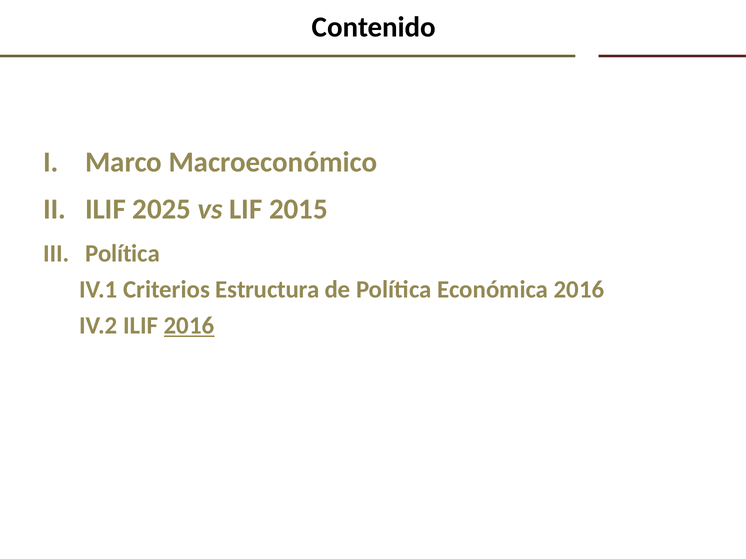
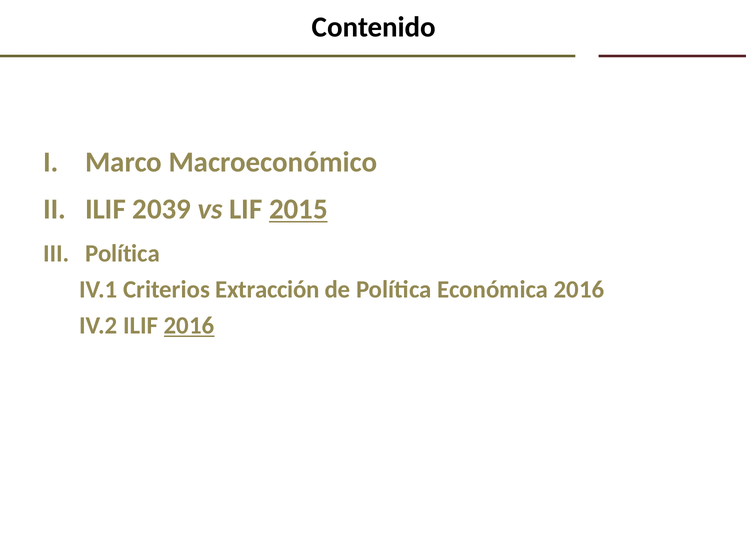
2025: 2025 -> 2039 (162, 209)
2015 underline: none -> present (298, 209)
Estructura: Estructura -> Extracción (267, 290)
